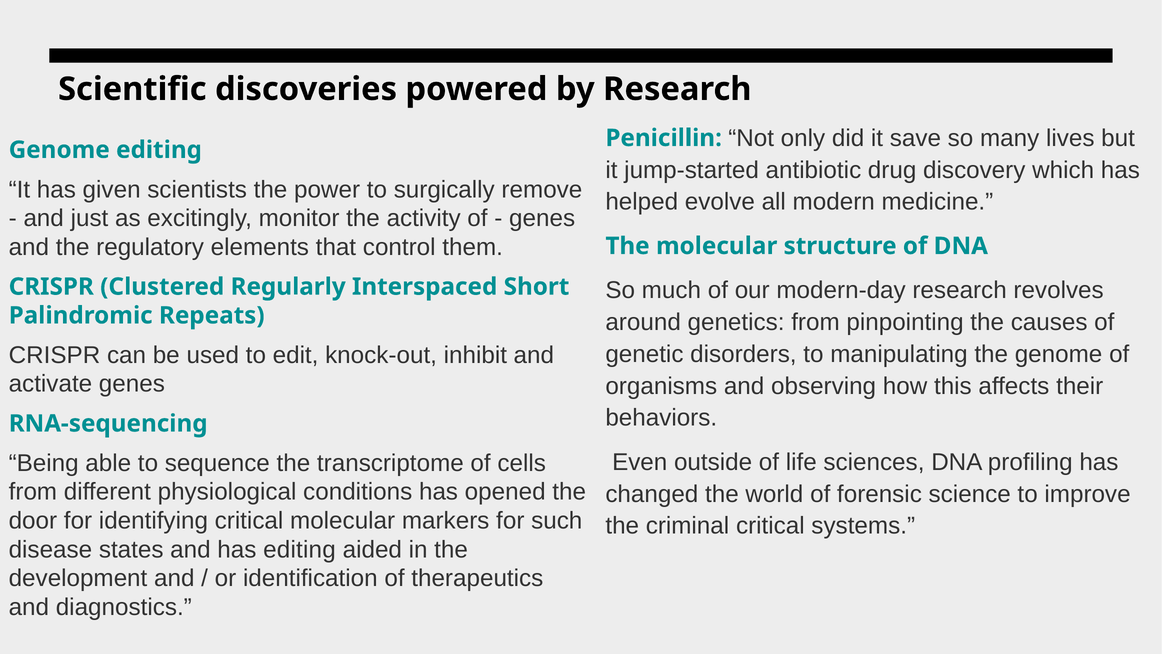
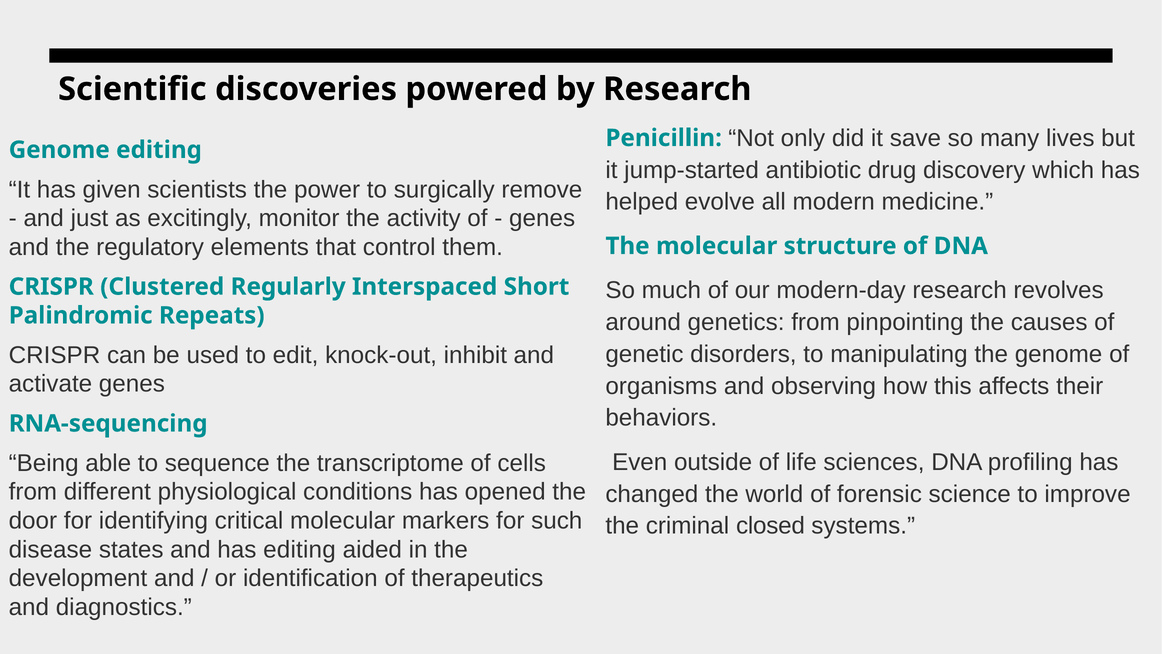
criminal critical: critical -> closed (770, 526)
